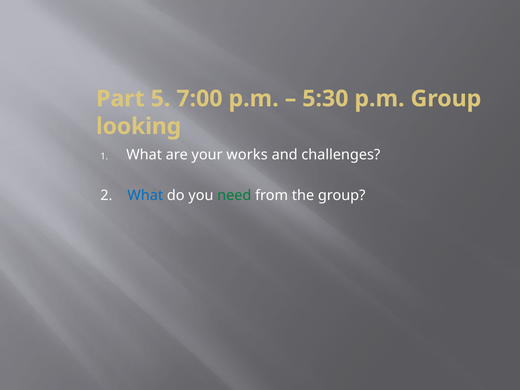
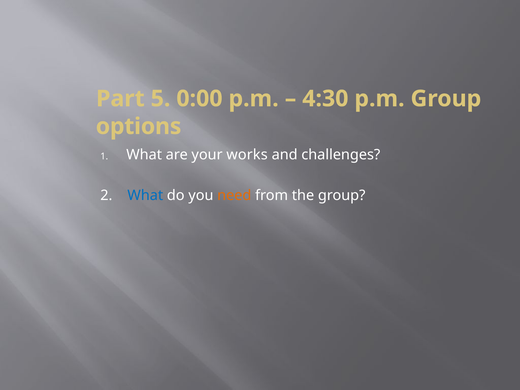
7:00: 7:00 -> 0:00 (199, 99)
5:30: 5:30 -> 4:30 (325, 99)
looking: looking -> options (139, 126)
need colour: green -> orange (234, 195)
